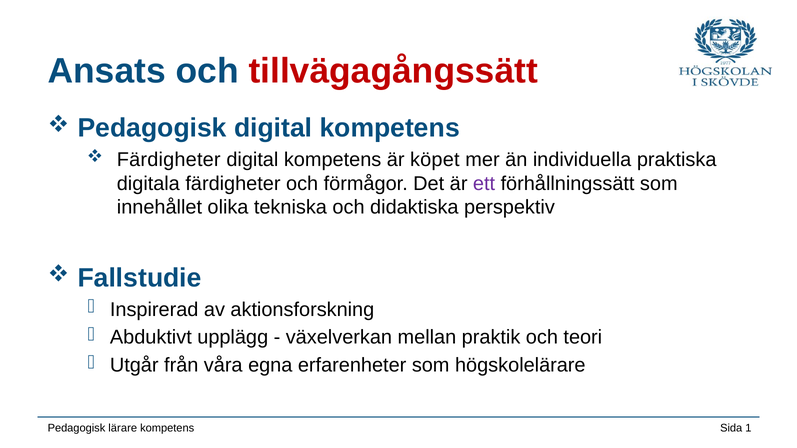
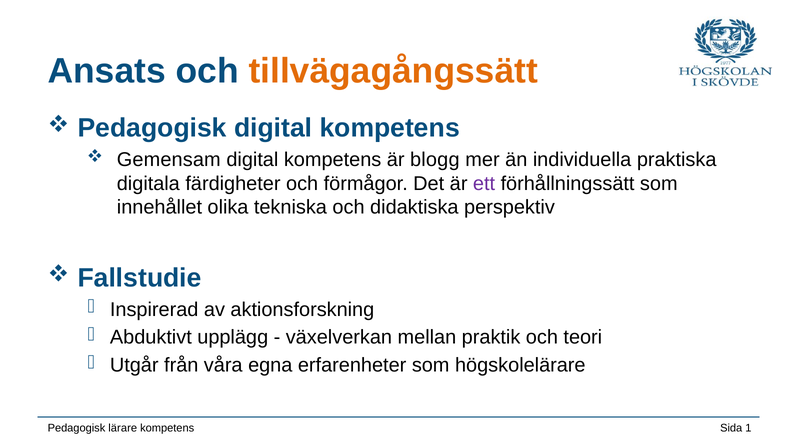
tillvägagångssätt colour: red -> orange (393, 71)
Färdigheter: Färdigheter -> Gemensam (169, 160)
köpet: köpet -> blogg (435, 160)
